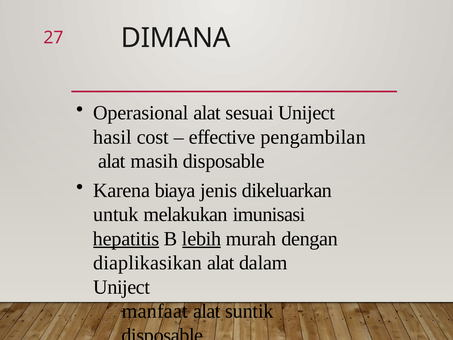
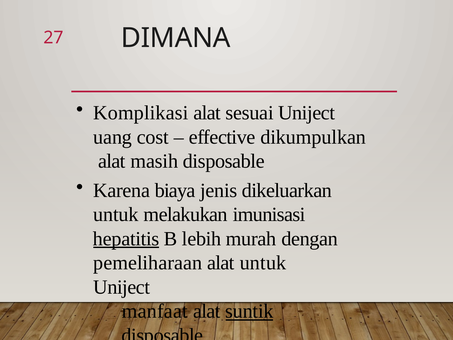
Operasional: Operasional -> Komplikasi (141, 113)
hasil: hasil -> uang (113, 137)
pengambilan: pengambilan -> dikumpulkan (313, 137)
lebih underline: present -> none (202, 239)
diaplikasikan: diaplikasikan -> pemeliharaan (148, 263)
alat dalam: dalam -> untuk (263, 263)
suntik underline: none -> present (249, 311)
